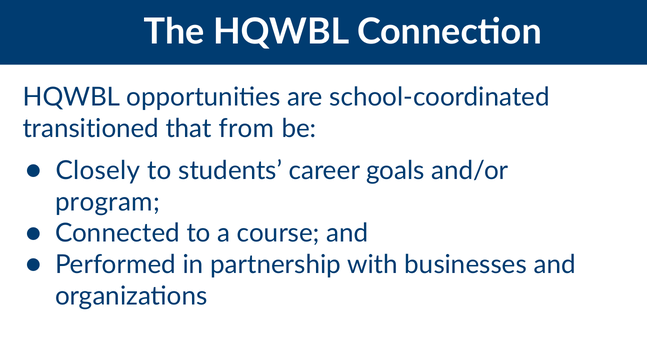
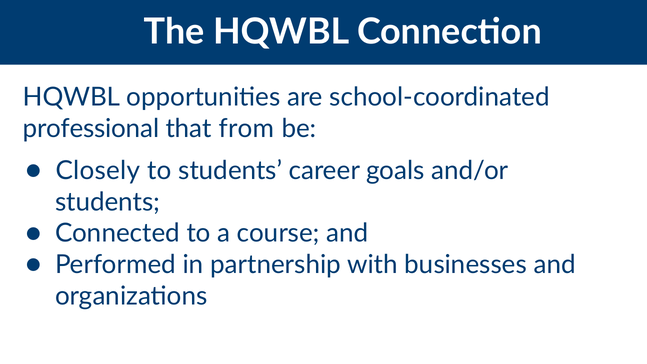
transitioned: transitioned -> professional (91, 129)
program: program -> students (108, 202)
